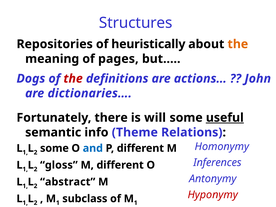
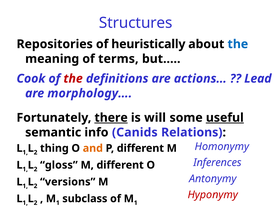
the colour: orange -> blue (238, 44)
pages: pages -> terms (118, 59)
Dogs: Dogs -> Cook (31, 79)
John: John -> Lead (258, 79)
dictionaries…: dictionaries… -> morphology… (90, 93)
there underline: none -> present (111, 118)
Theme: Theme -> Canids (135, 132)
some: some -> thing (54, 148)
and colour: blue -> orange (93, 148)
abstract: abstract -> versions (68, 182)
